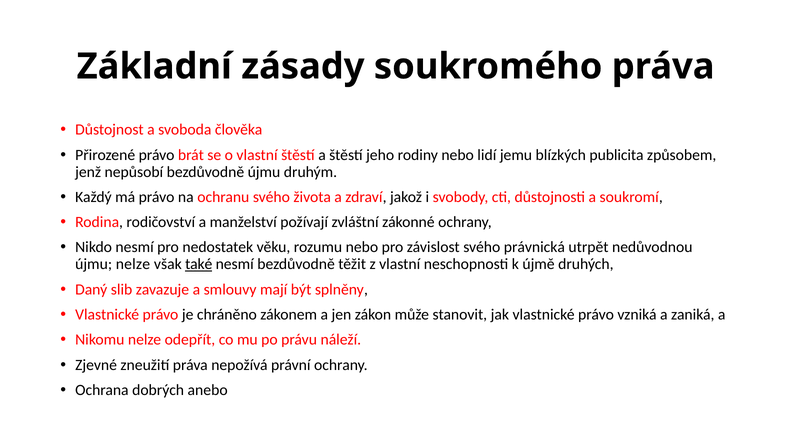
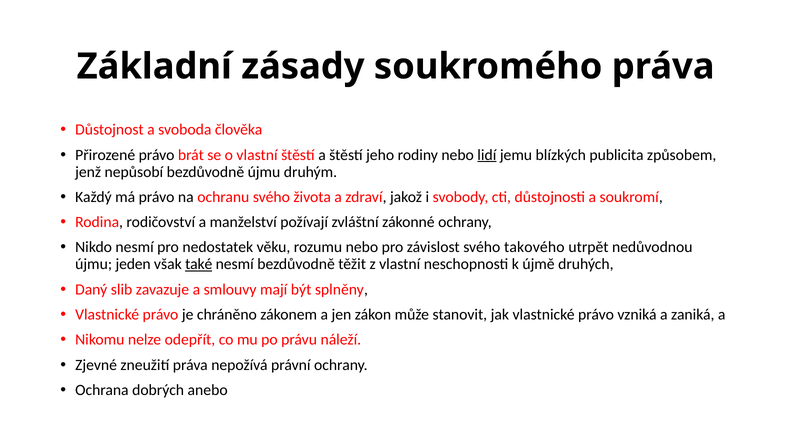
lidí underline: none -> present (487, 155)
právnická: právnická -> takového (534, 248)
újmu nelze: nelze -> jeden (133, 265)
